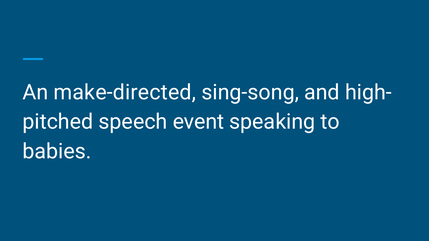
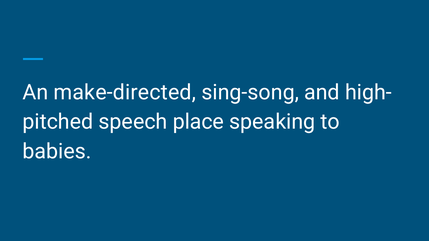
event: event -> place (198, 122)
